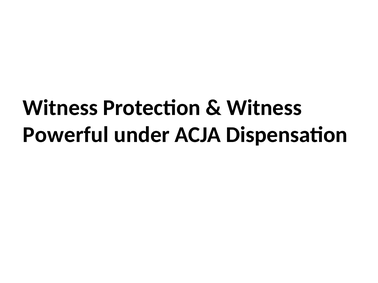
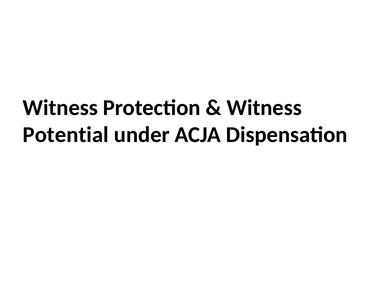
Powerful: Powerful -> Potential (66, 135)
